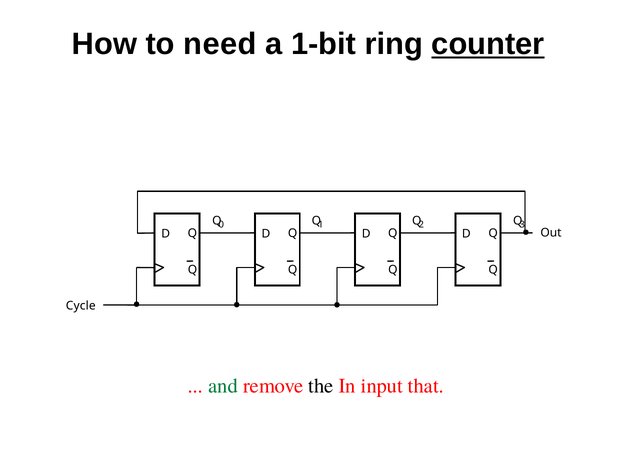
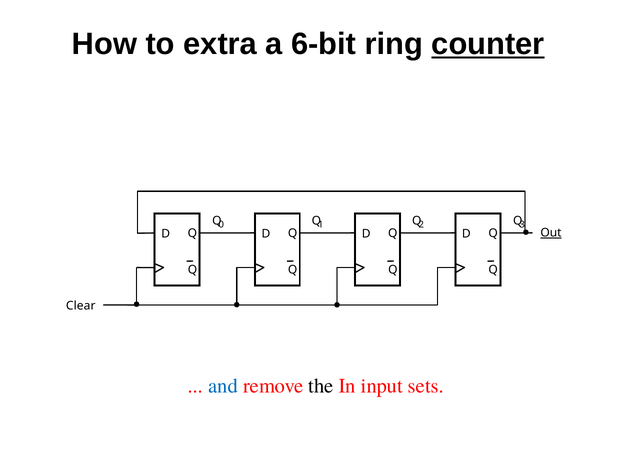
need: need -> extra (220, 44)
1-bit: 1-bit -> 6-bit (324, 44)
Out underline: none -> present (551, 233)
Cycle: Cycle -> Clear (81, 306)
and colour: green -> blue (223, 386)
that: that -> sets (426, 386)
